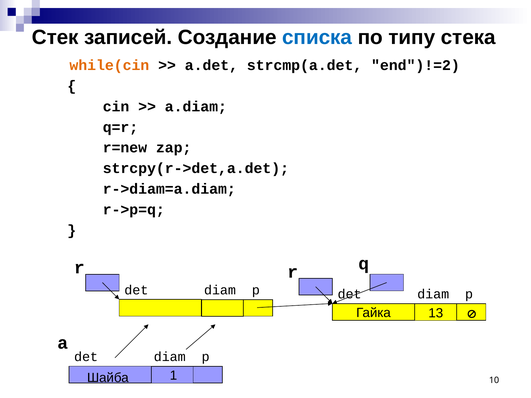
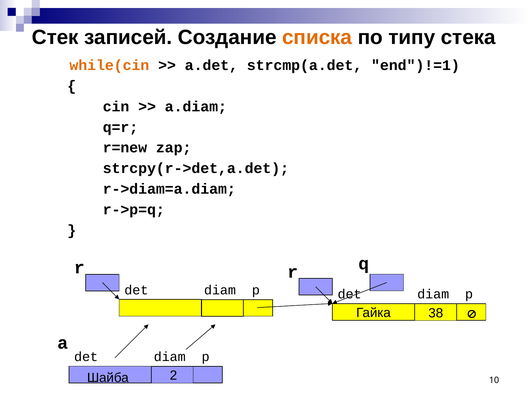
списка colour: blue -> orange (317, 37)
end")!=2: end")!=2 -> end")!=1 (415, 65)
13: 13 -> 38 (436, 313)
1: 1 -> 2 (174, 376)
